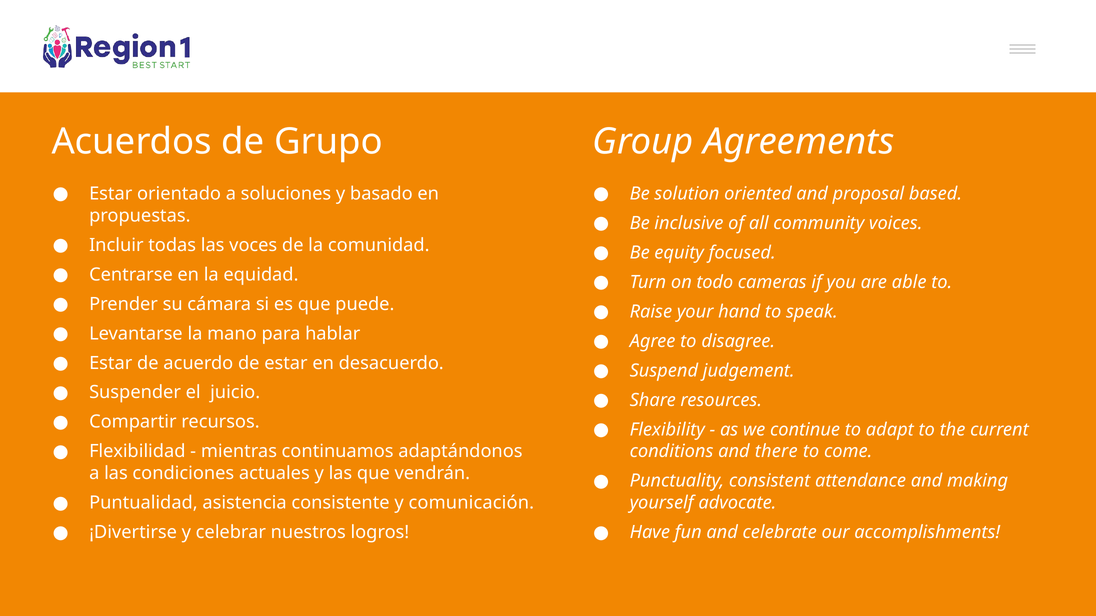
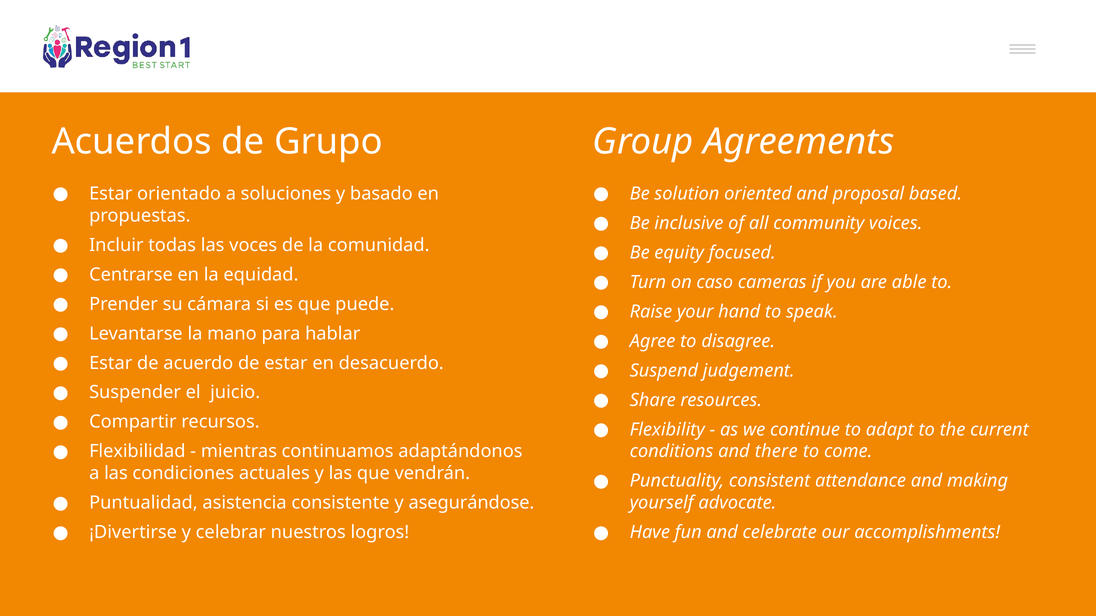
todo: todo -> caso (715, 282)
comunicación: comunicación -> asegurándose (471, 503)
